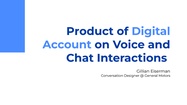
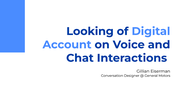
Product: Product -> Looking (90, 31)
